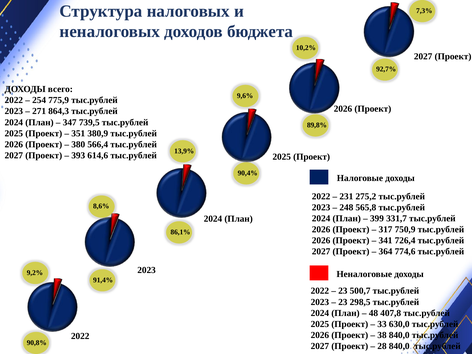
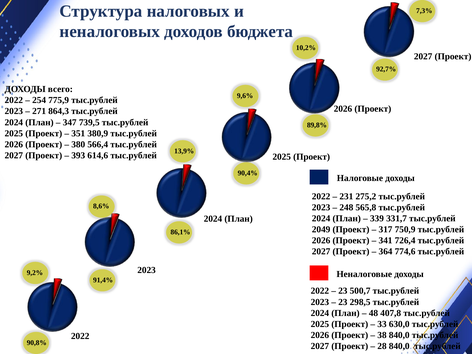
399: 399 -> 339 (377, 219)
2026: 2026 -> 2049 (321, 230)
